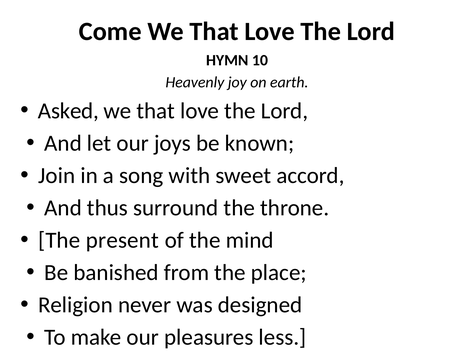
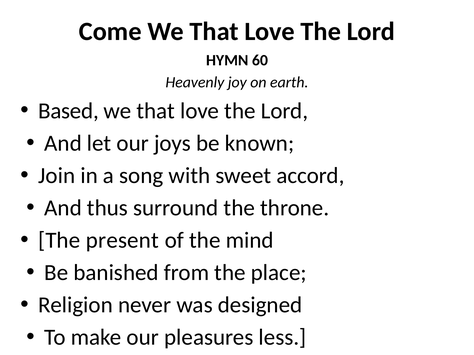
10: 10 -> 60 (260, 60)
Asked: Asked -> Based (68, 111)
